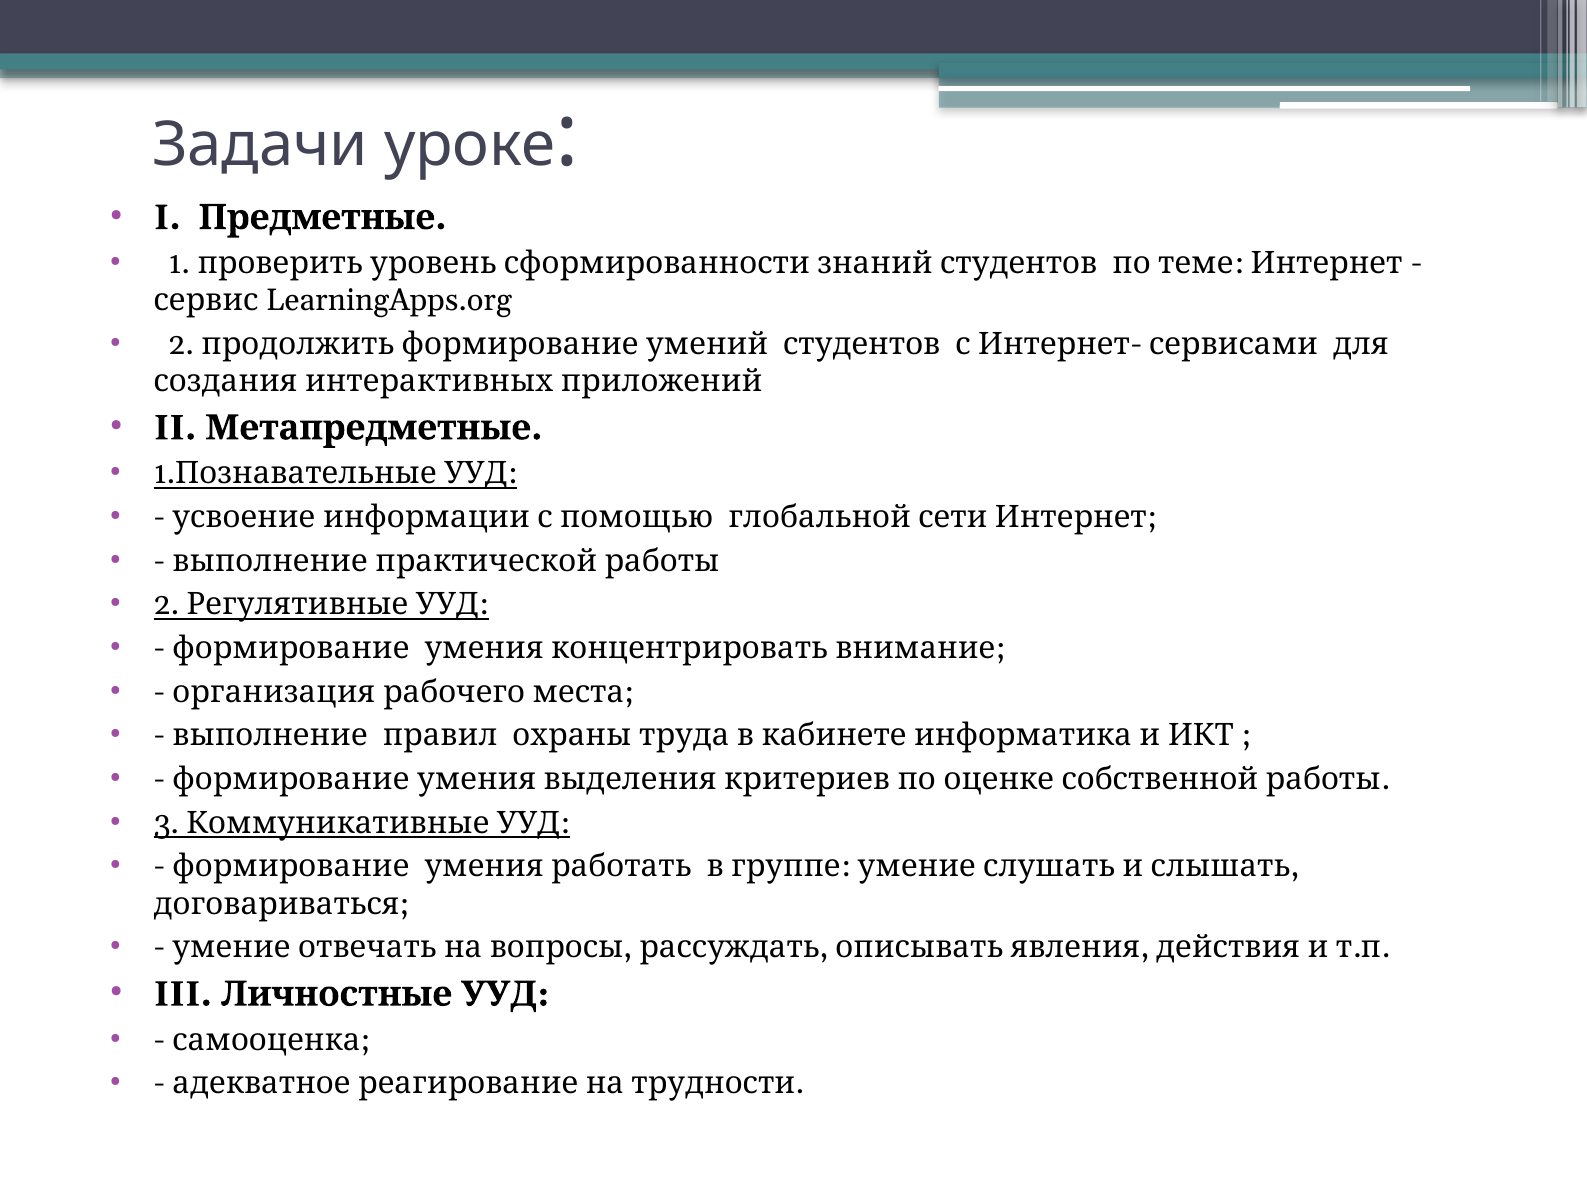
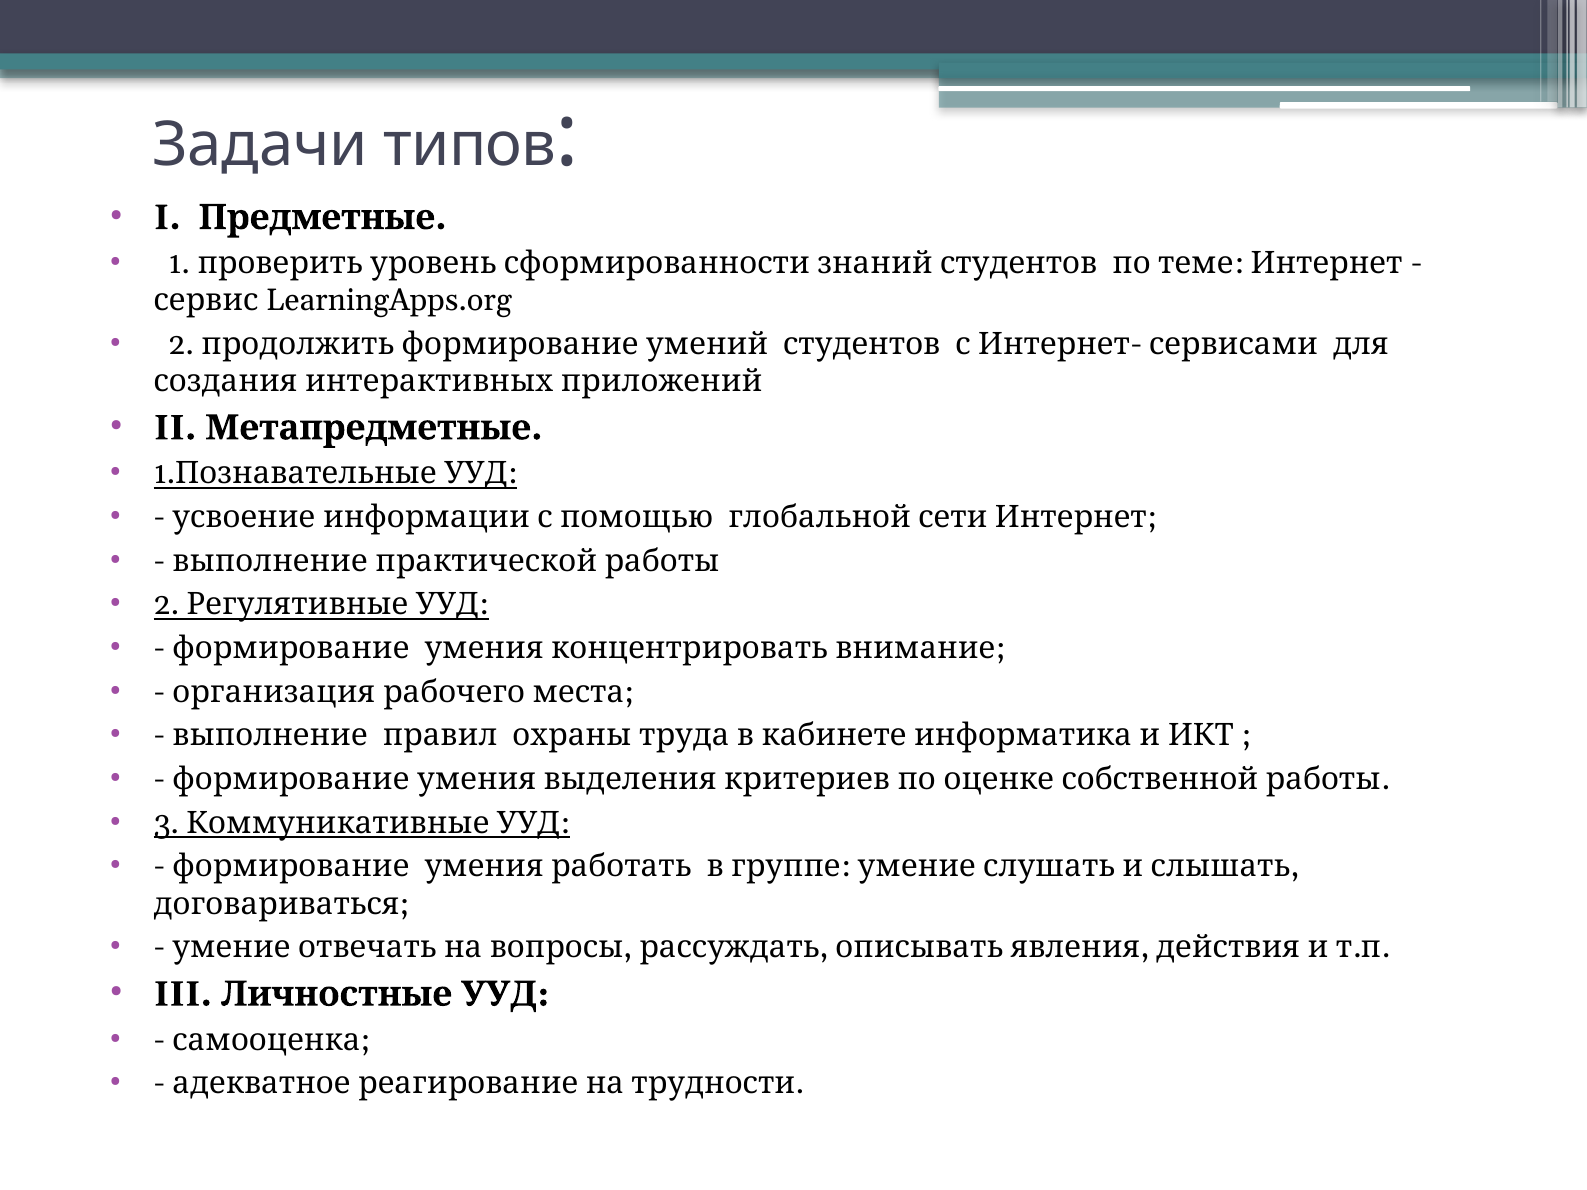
уроке: уроке -> типов (470, 145)
